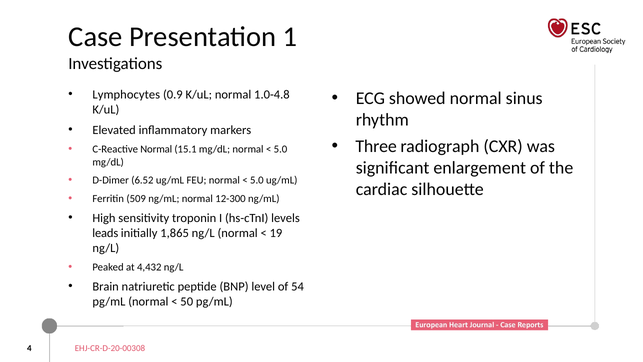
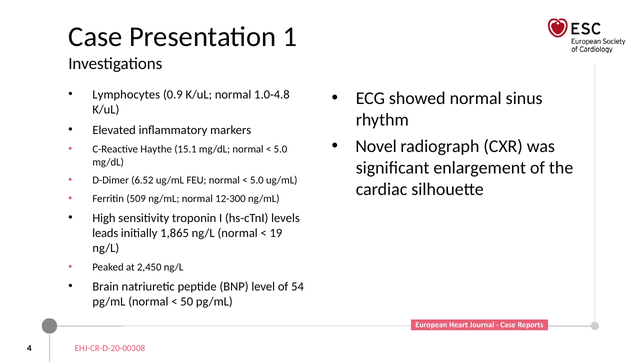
Three: Three -> Novel (376, 146)
C-Reactive Normal: Normal -> Haythe (156, 149)
4,432: 4,432 -> 2,450 (149, 267)
